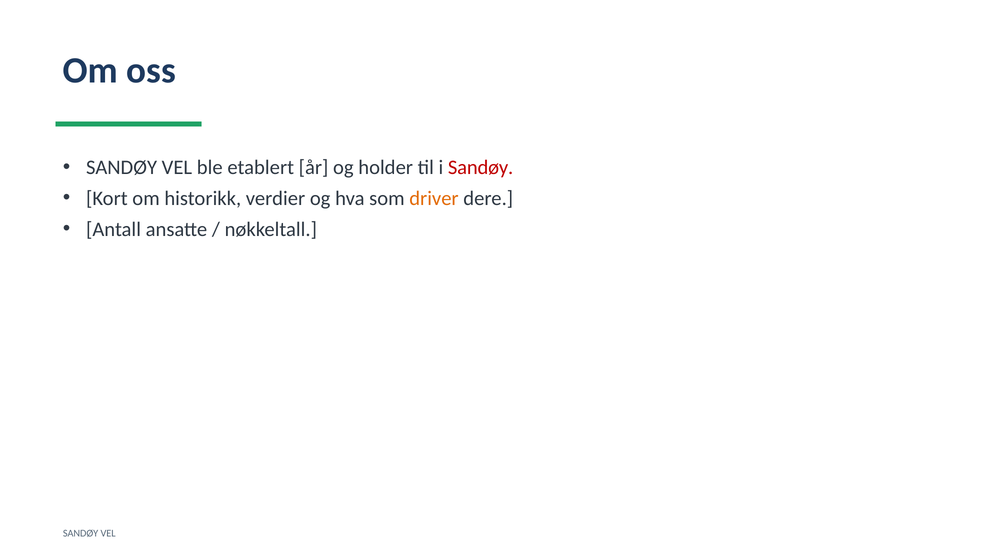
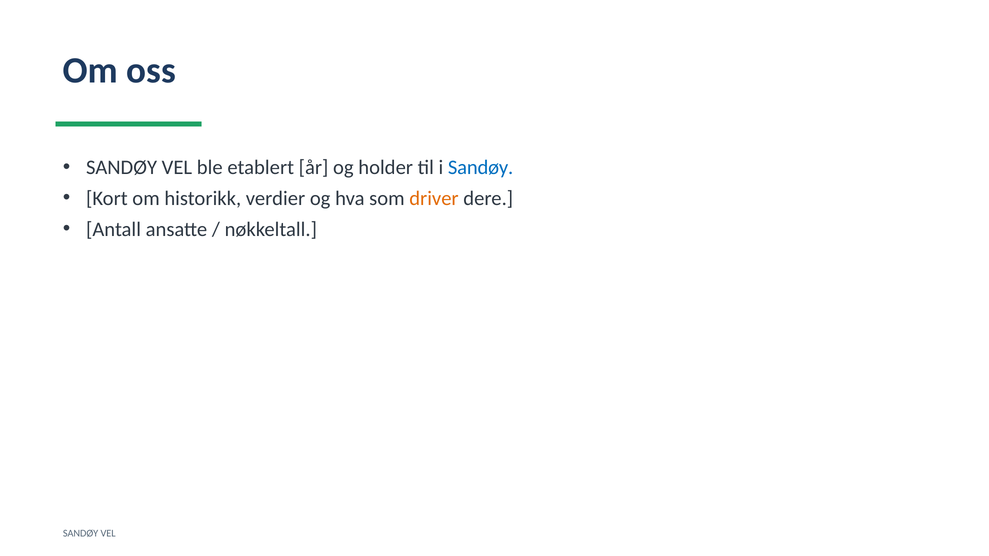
Sandøy colour: red -> blue (481, 168)
